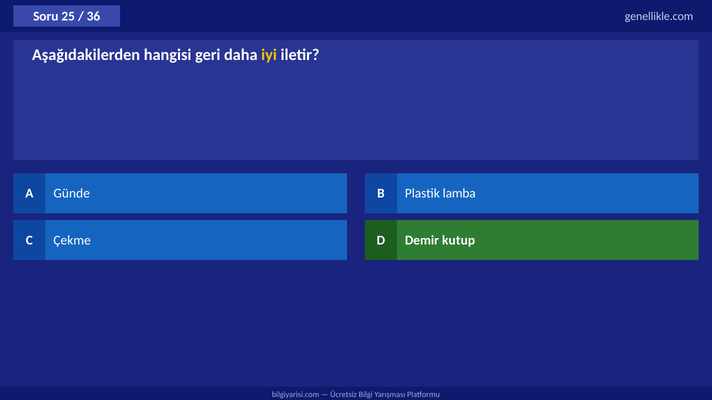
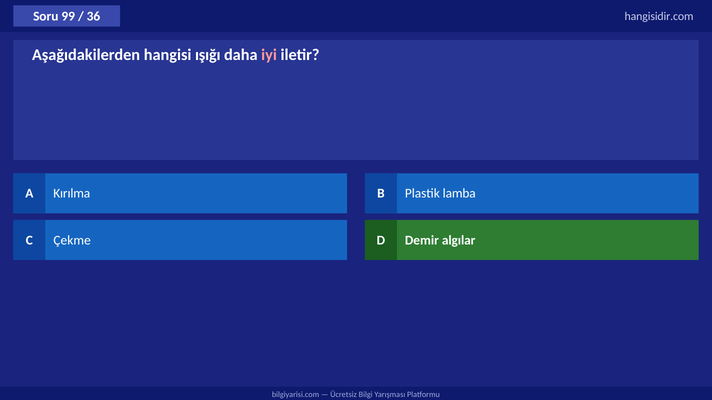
25: 25 -> 99 (68, 16)
genellikle.com: genellikle.com -> hangisidir.com (659, 16)
geri: geri -> ışığı (208, 55)
iyi colour: yellow -> pink (269, 55)
Günde: Günde -> Kırılma (72, 194)
kutup: kutup -> algılar (459, 240)
